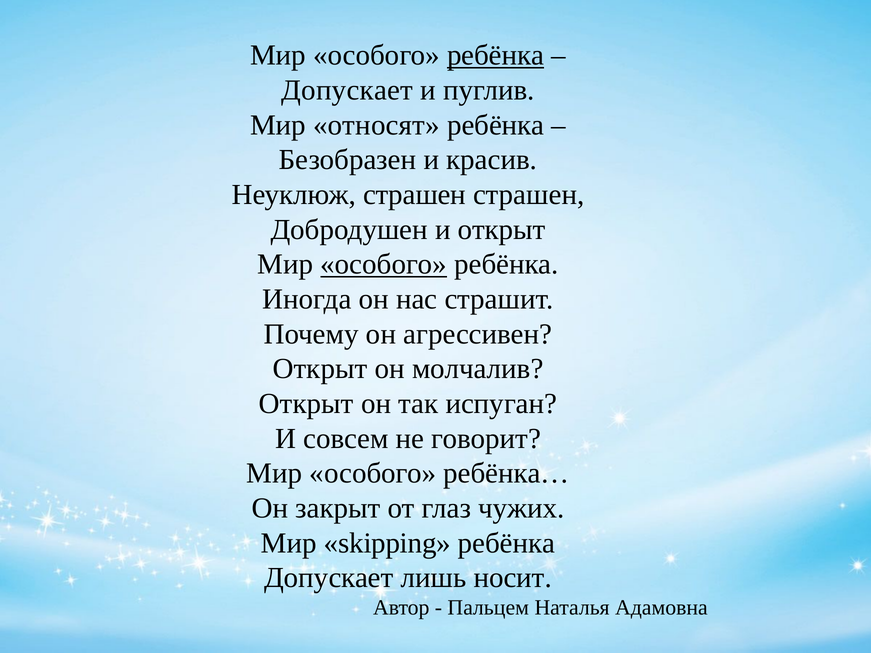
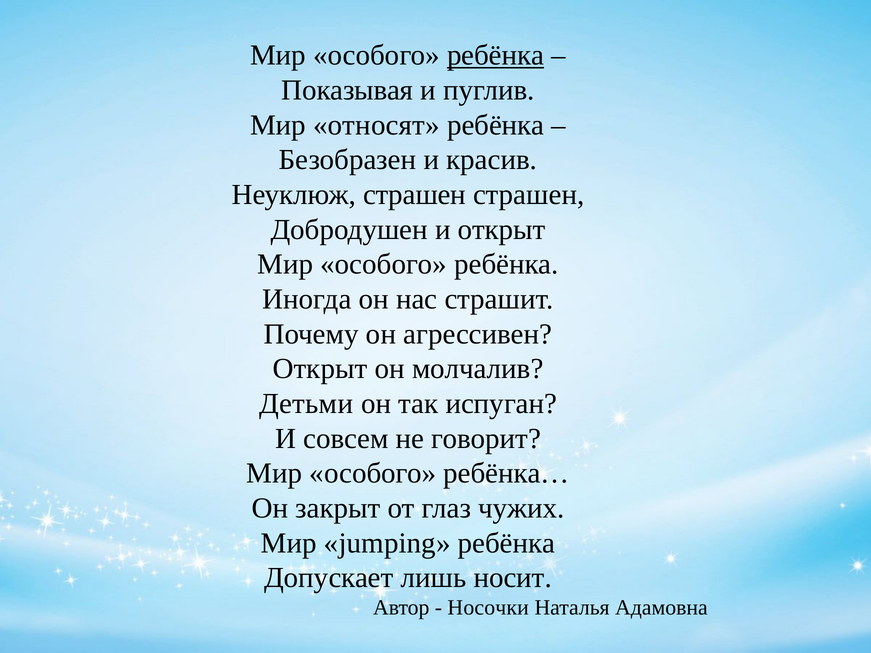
Допускает: Допускает -> Показывая (347, 90)
особого underline: present -> none (384, 264)
Открыт: Открыт -> Детьми (306, 404)
skipping: skipping -> jumping (387, 543)
Пальцем: Пальцем -> Носочки (488, 608)
